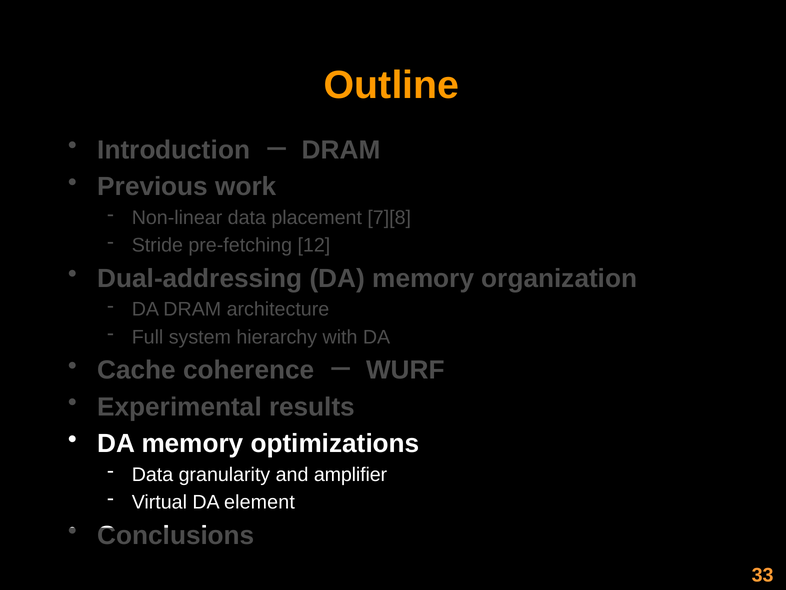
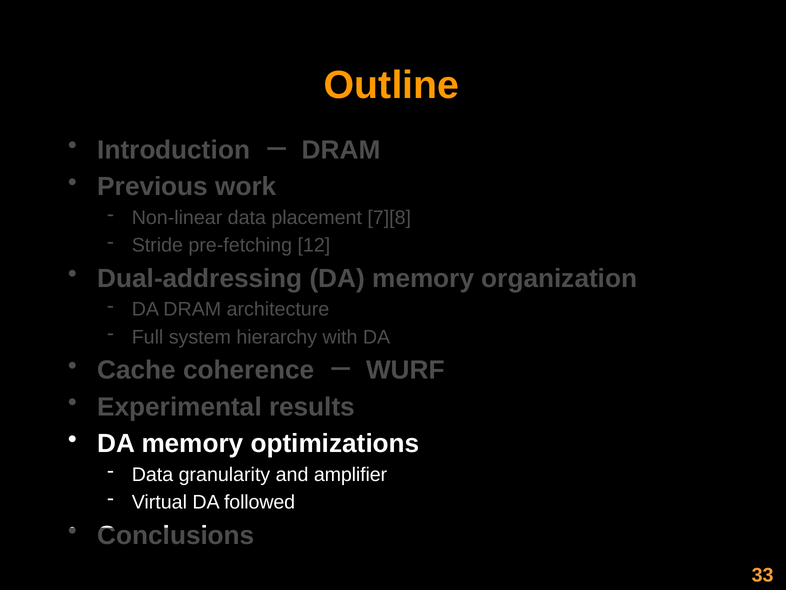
element: element -> followed (260, 502)
